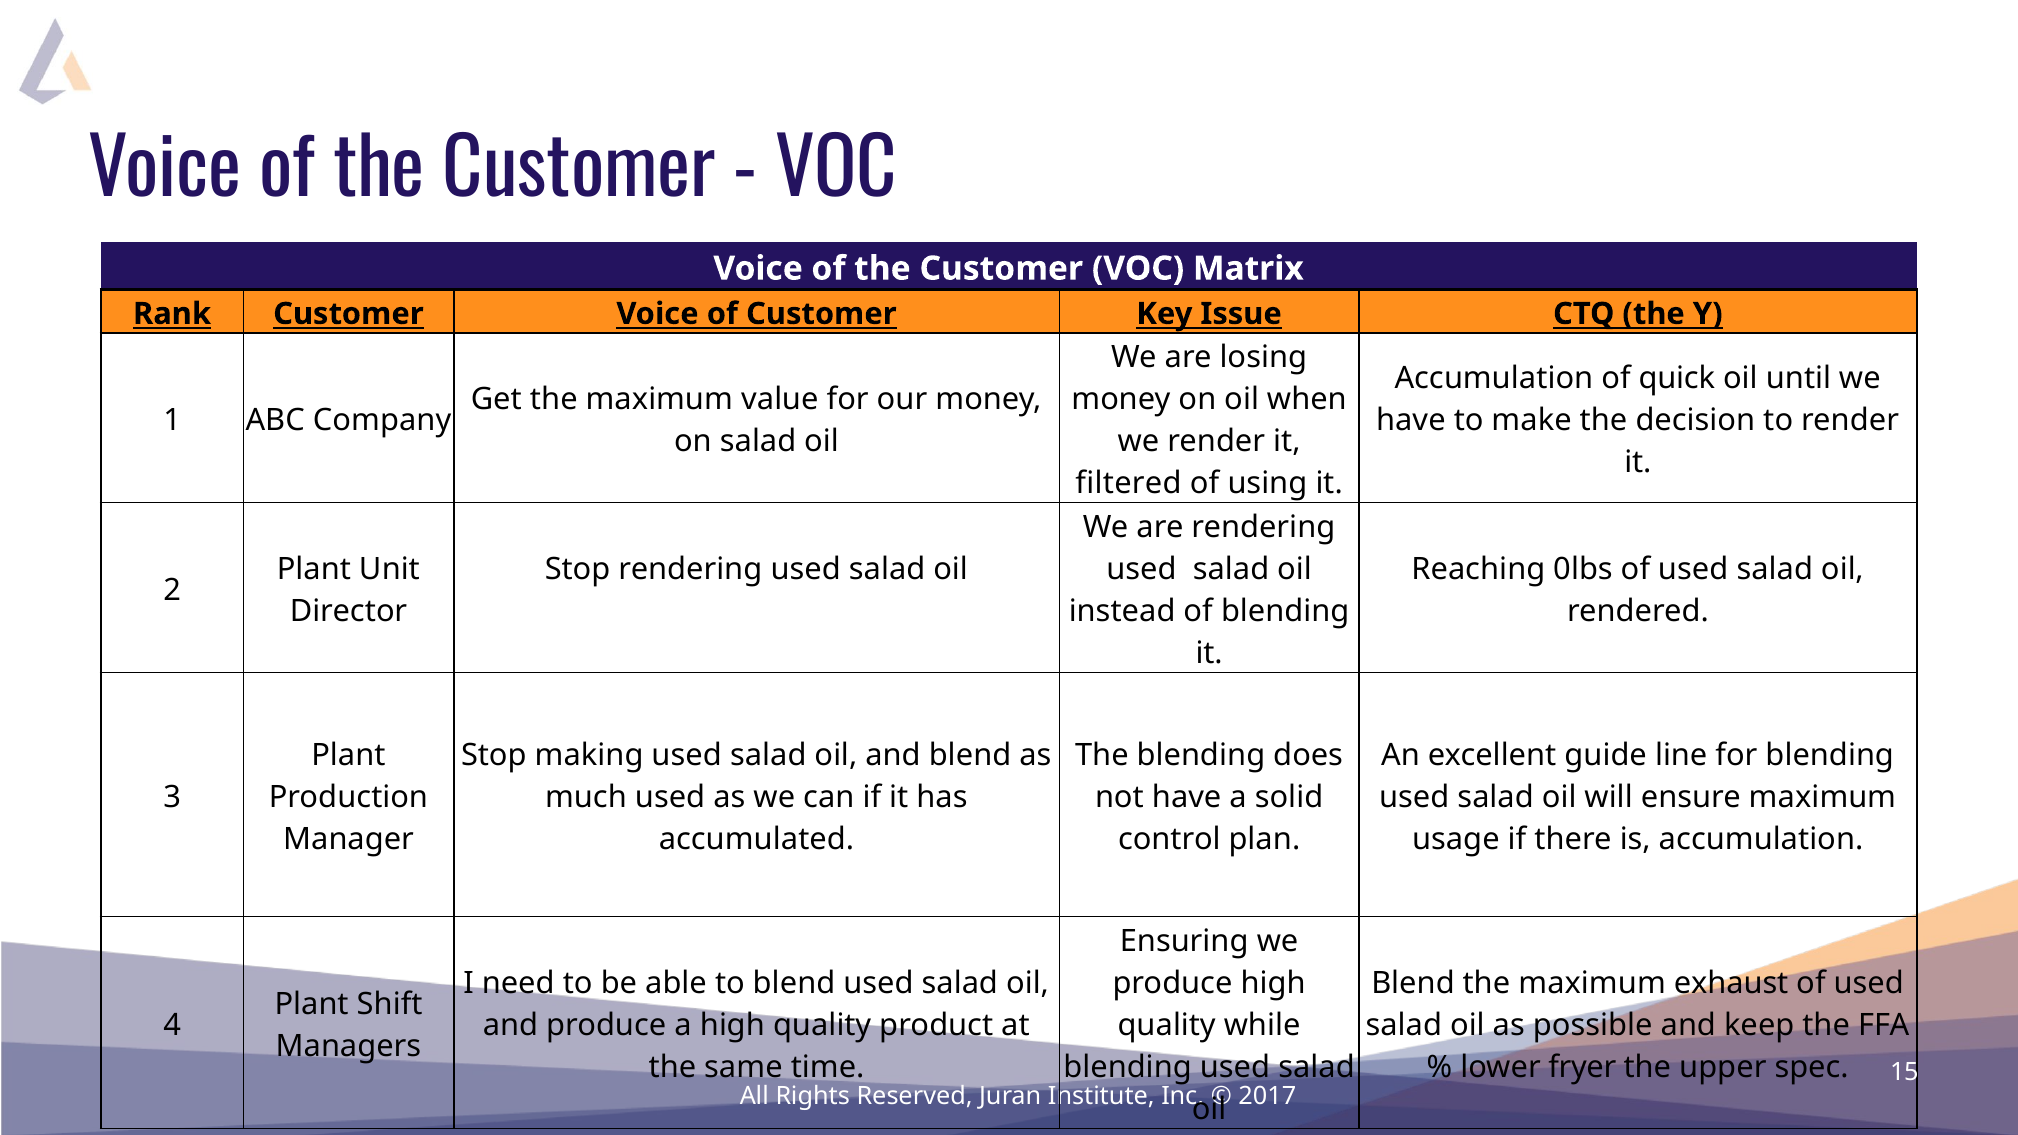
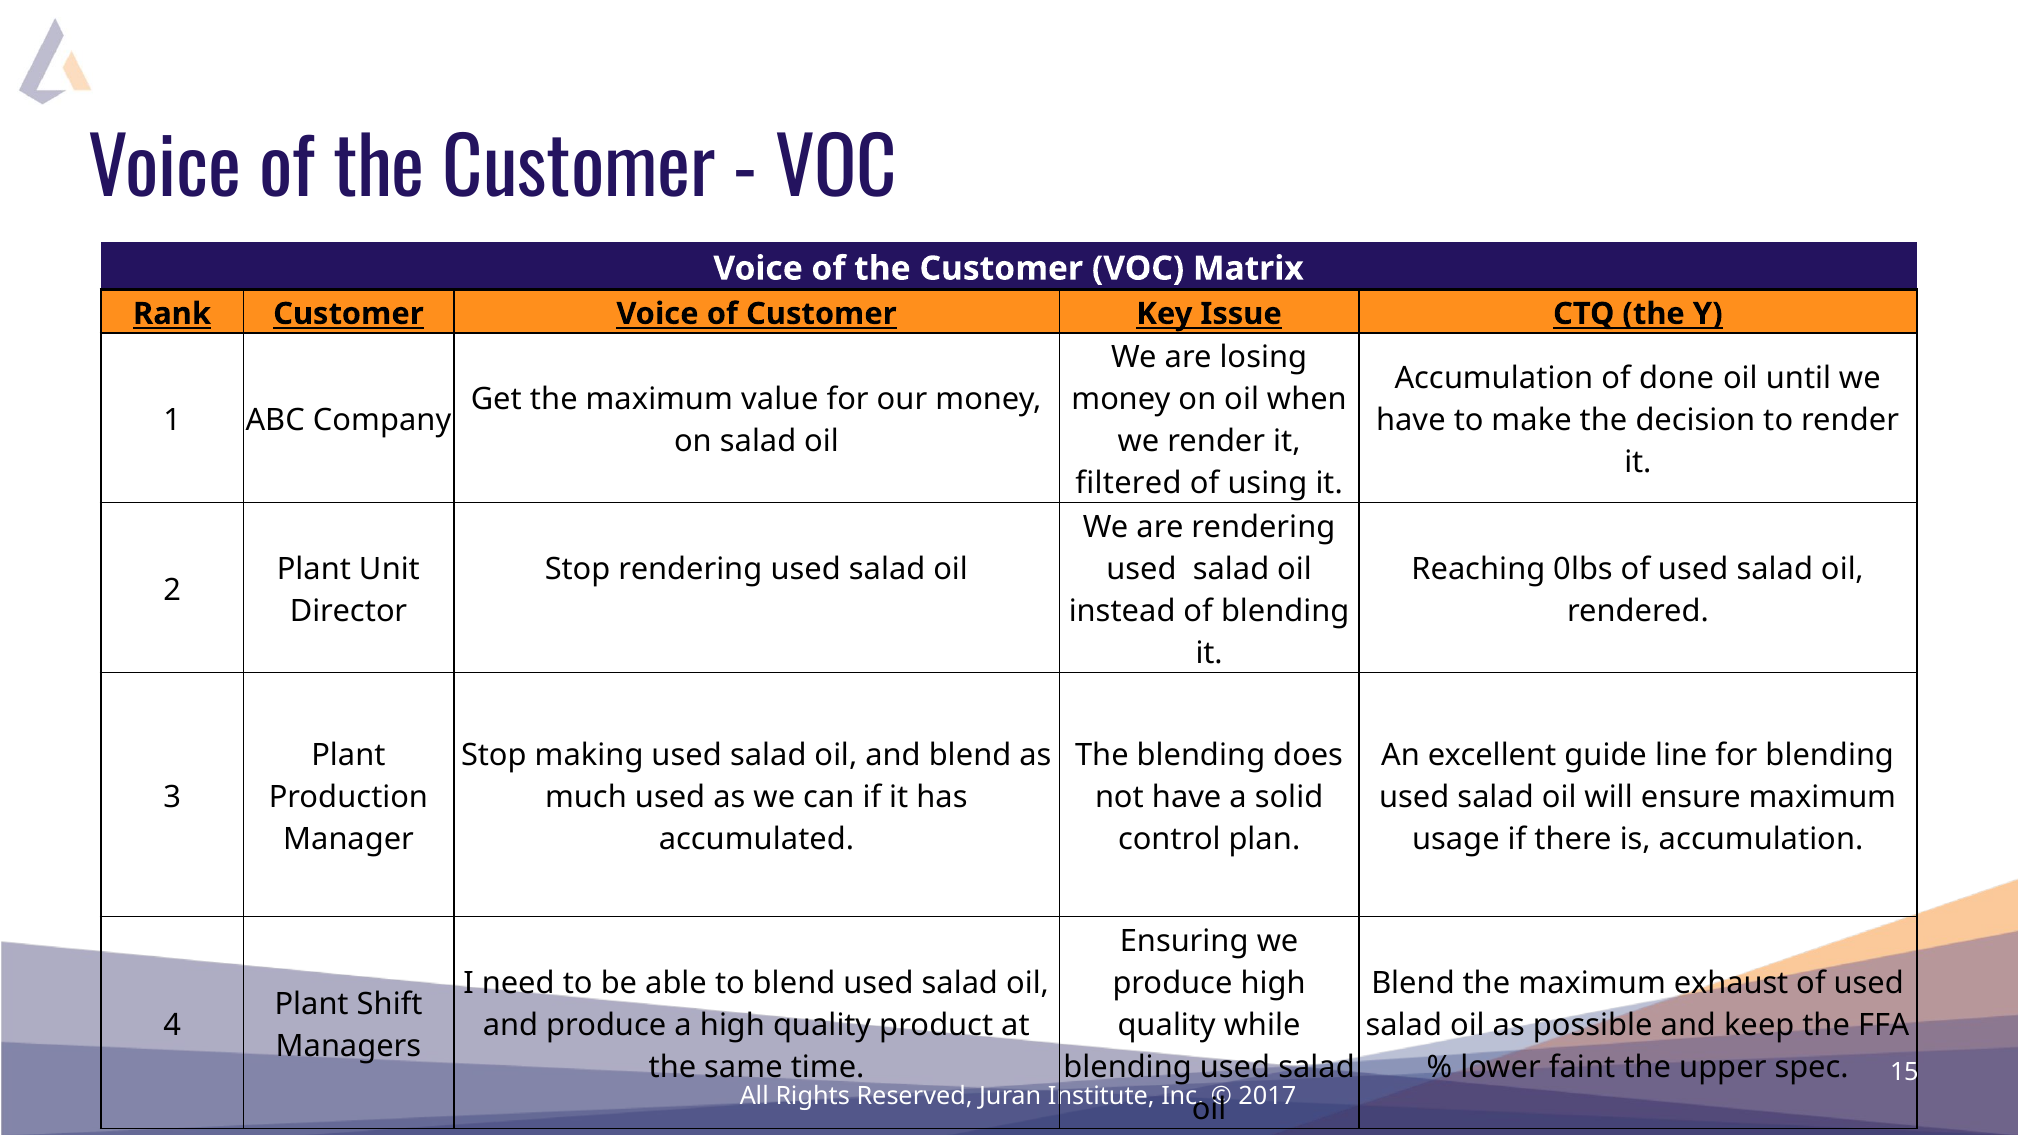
quick: quick -> done (1677, 378)
fryer: fryer -> faint (1582, 1067)
